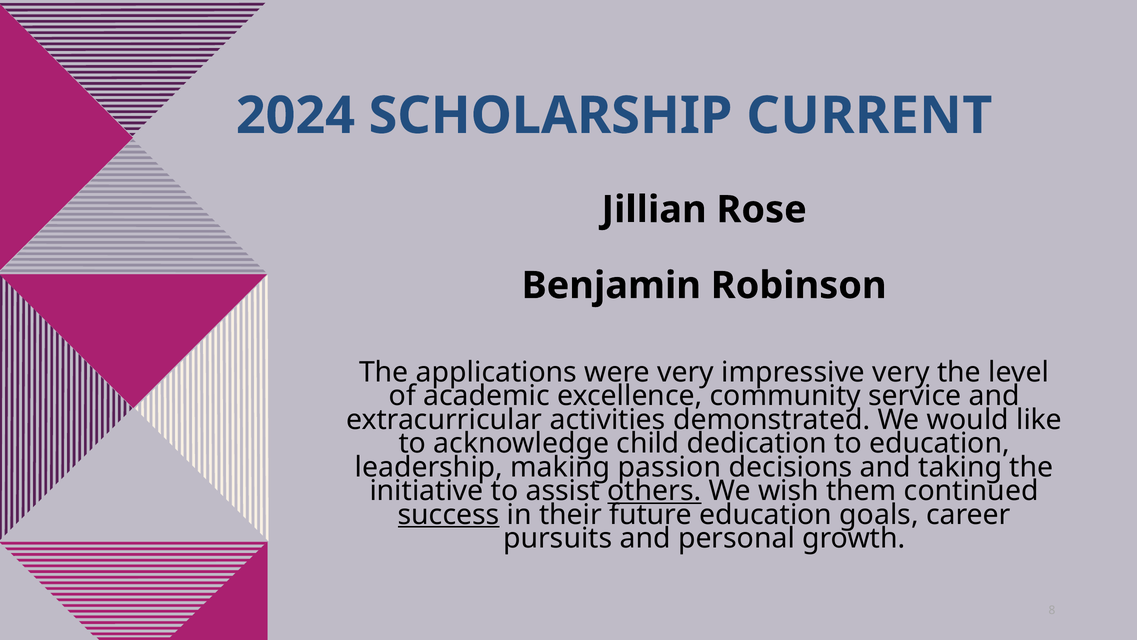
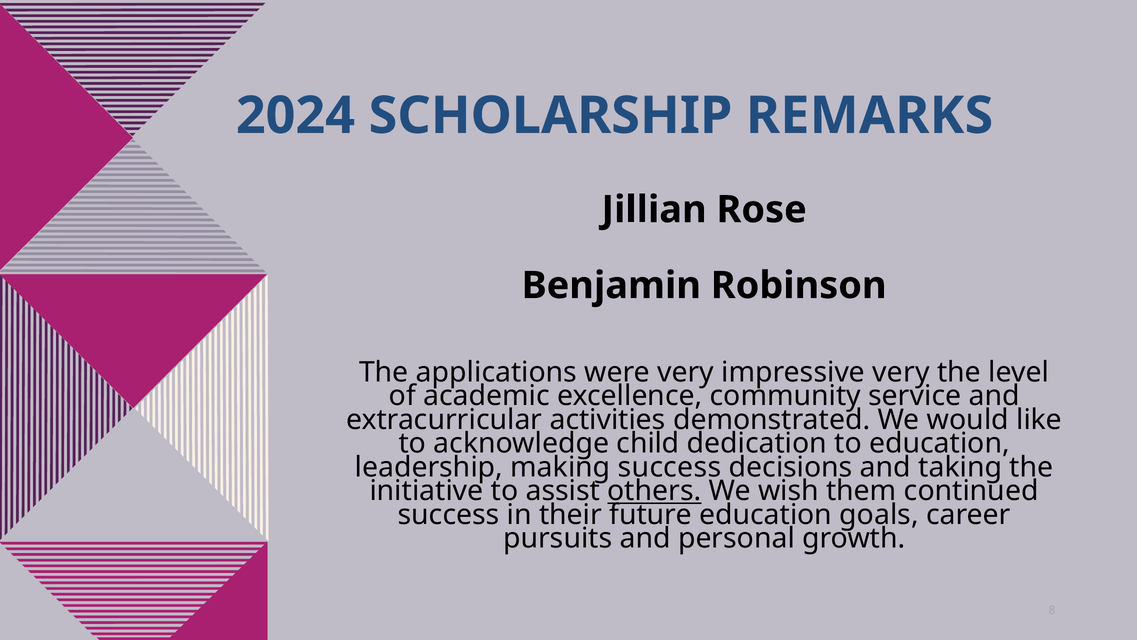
CURRENT: CURRENT -> REMARKS (870, 116)
making passion: passion -> success (669, 467)
success underline: present -> none (449, 514)
